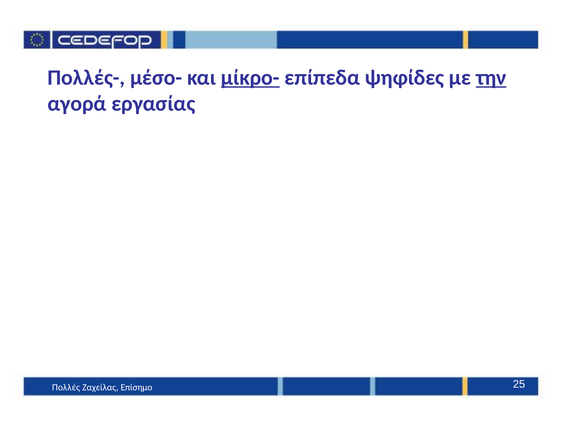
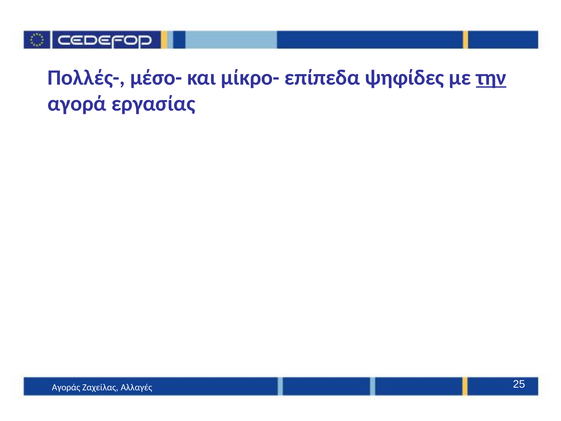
μίκρο- underline: present -> none (250, 78)
Πολλές: Πολλές -> Αγοράς (66, 387)
Επίσημο: Επίσημο -> Αλλαγές (136, 387)
